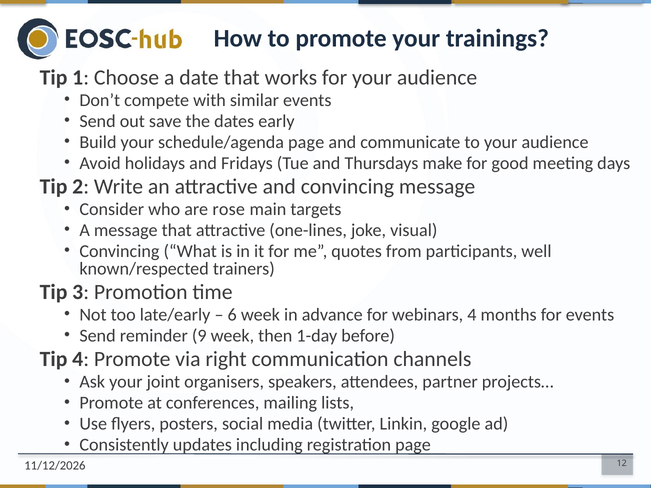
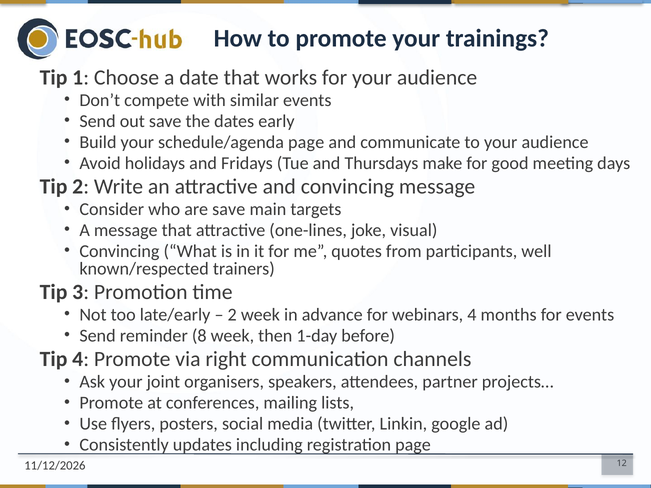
are rose: rose -> save (229, 209)
6: 6 -> 2 (232, 315)
9: 9 -> 8 (199, 336)
